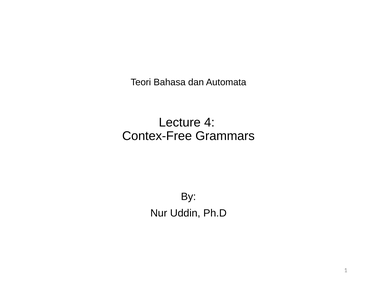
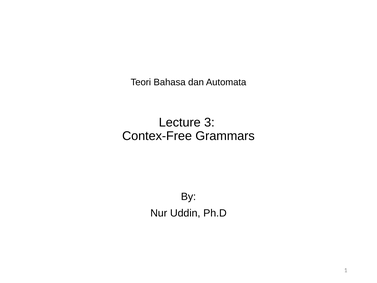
4: 4 -> 3 (209, 122)
